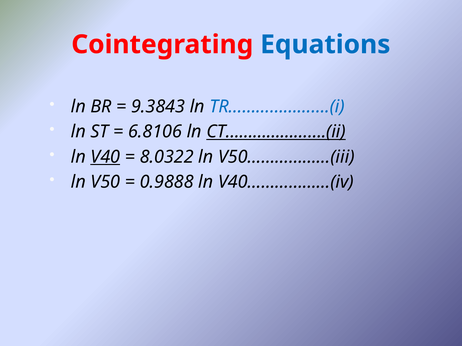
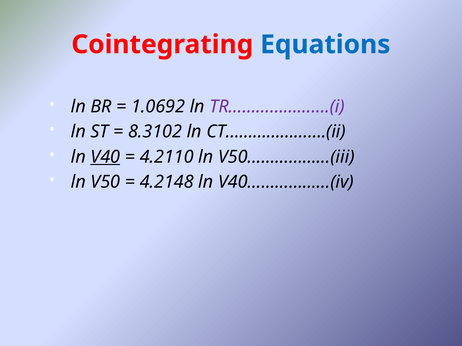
9.3843: 9.3843 -> 1.0692 (158, 107)
TR………………….(i colour: blue -> purple (277, 107)
6.8106: 6.8106 -> 8.3102 (155, 132)
CT………………….(ii underline: present -> none (276, 132)
8.0322: 8.0322 -> 4.2110 (167, 157)
0.9888: 0.9888 -> 4.2148 (167, 182)
